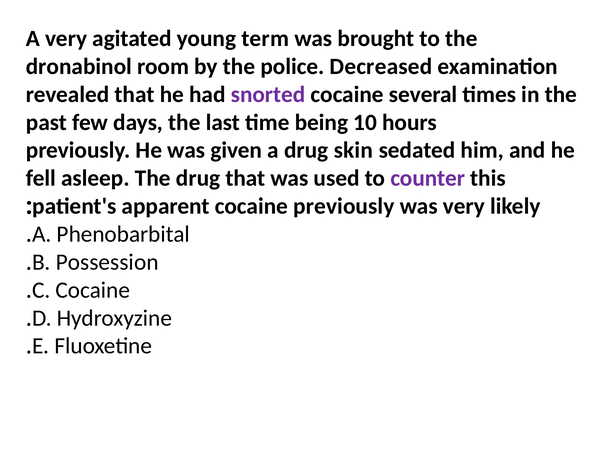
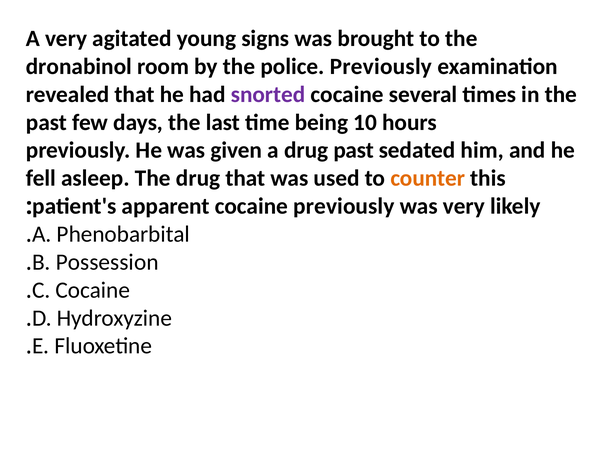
term: term -> signs (265, 39)
police Decreased: Decreased -> Previously (381, 66)
drug skin: skin -> past (354, 150)
counter colour: purple -> orange (428, 178)
